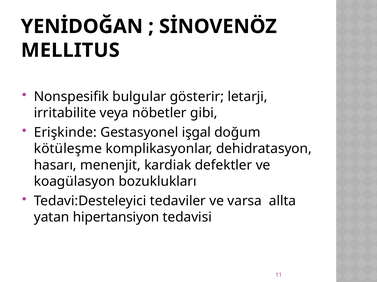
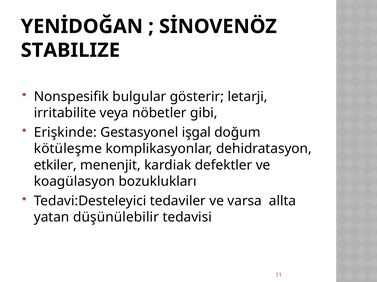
MELLITUS: MELLITUS -> STABILIZE (70, 50)
hasarı: hasarı -> etkiler (55, 166)
hipertansiyon: hipertansiyon -> düşünülebilir (116, 218)
